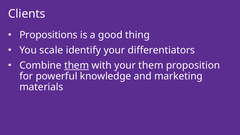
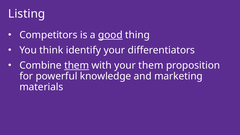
Clients: Clients -> Listing (27, 14)
Propositions: Propositions -> Competitors (48, 35)
good underline: none -> present (110, 35)
scale: scale -> think (51, 50)
